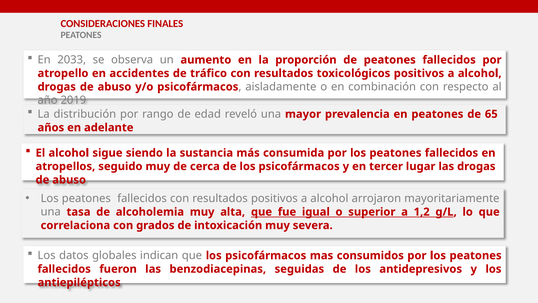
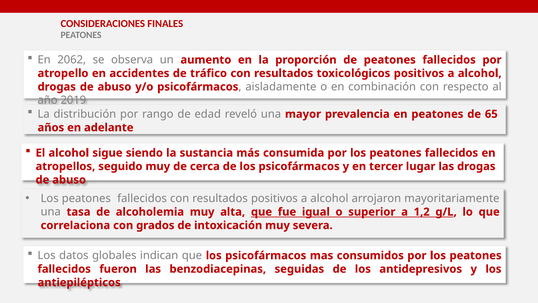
2033: 2033 -> 2062 (72, 60)
